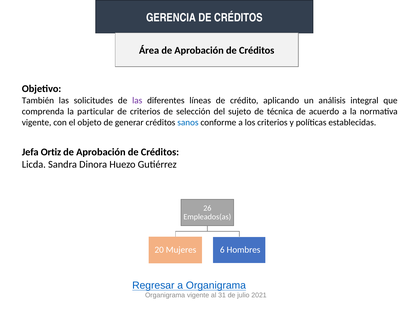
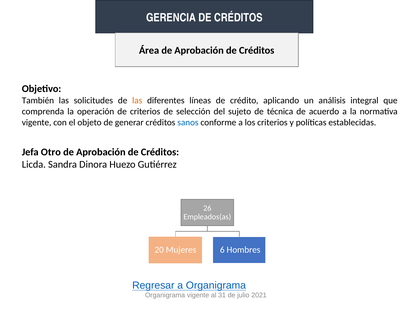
las colour: purple -> orange (137, 100)
particular: particular -> operación (96, 111)
Ortiz: Ortiz -> Otro (51, 152)
